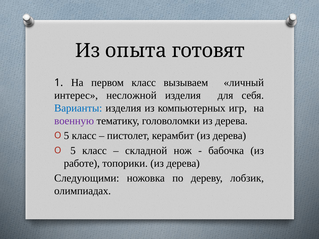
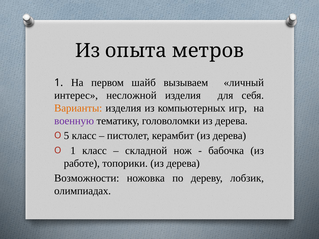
готовят: готовят -> метров (208, 51)
первом класс: класс -> шайб (144, 83)
Варианты colour: blue -> orange (78, 108)
5: 5 -> 1 (73, 151)
Следующими: Следующими -> Возможности (87, 178)
